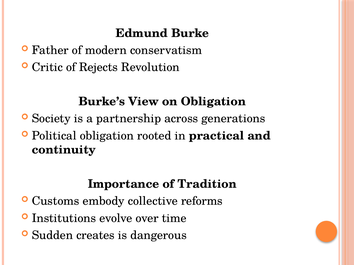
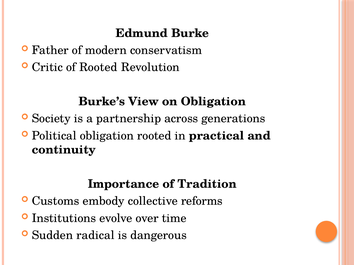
of Rejects: Rejects -> Rooted (98, 67)
creates: creates -> radical (95, 236)
